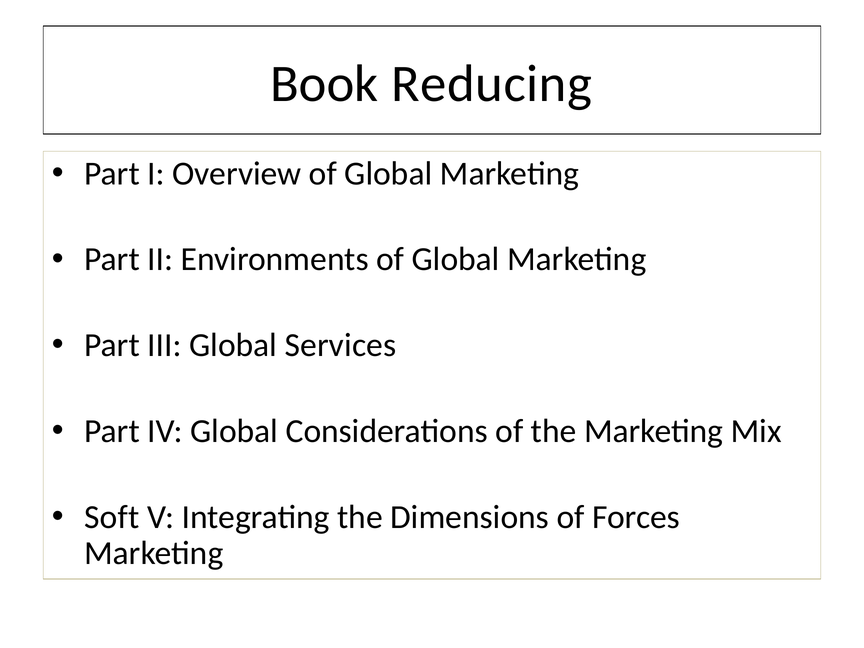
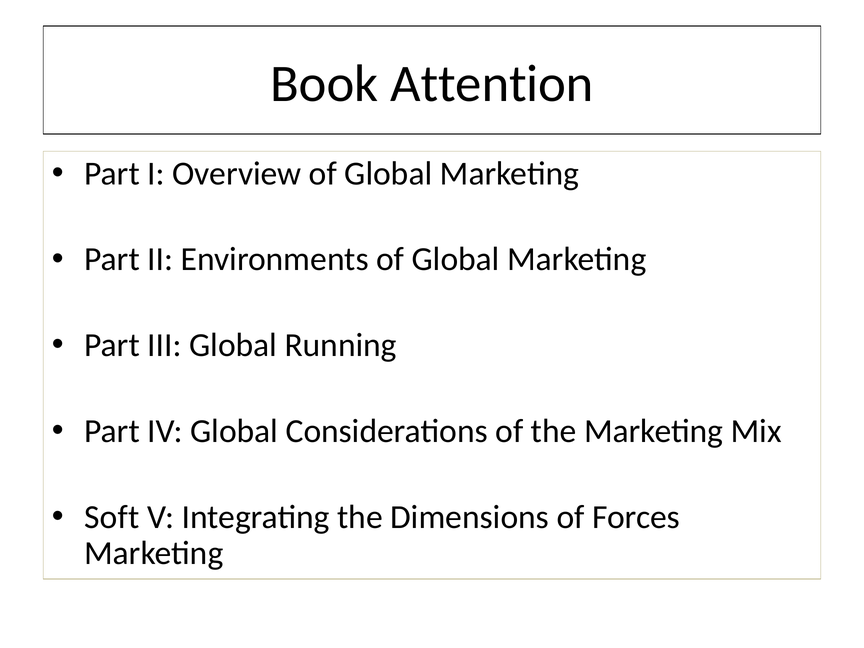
Reducing: Reducing -> Attention (492, 84)
Services: Services -> Running (341, 345)
